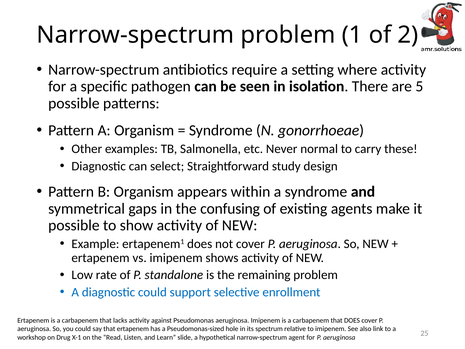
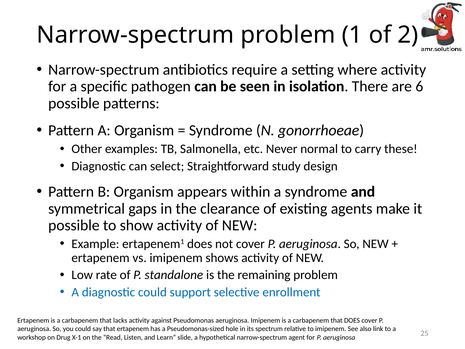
5: 5 -> 6 (419, 86)
confusing: confusing -> clearance (230, 208)
